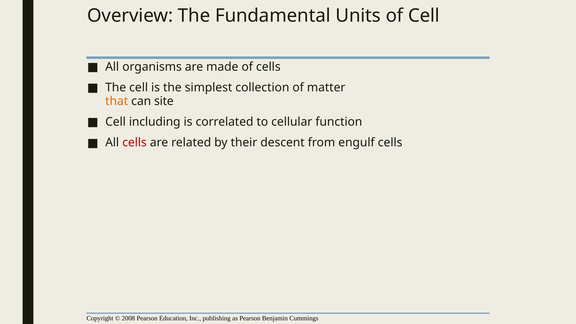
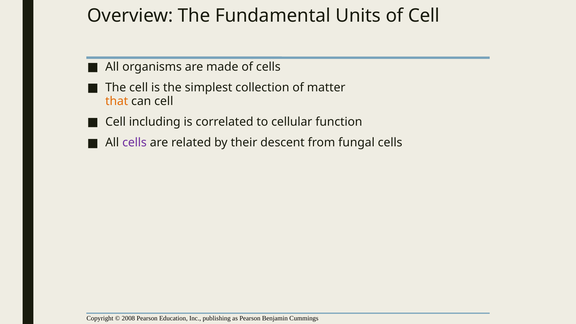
can site: site -> cell (164, 101)
cells colour: red -> purple (134, 143)
engulf: engulf -> fungal (356, 143)
